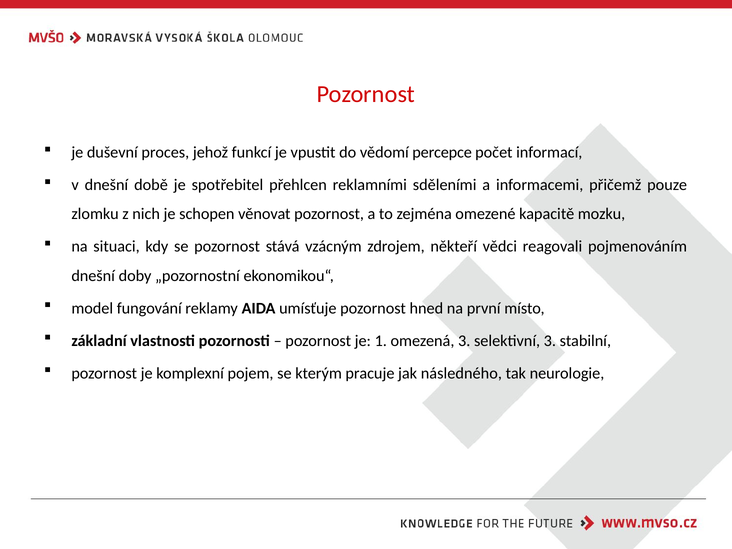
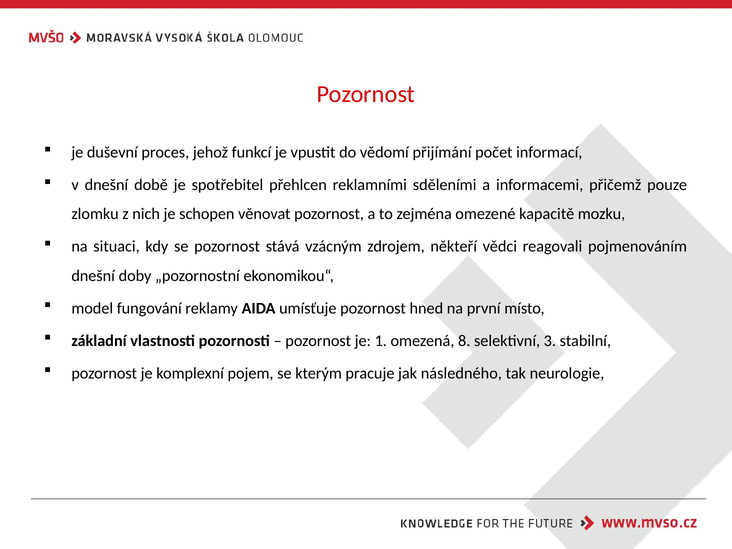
percepce: percepce -> přijímání (442, 152)
omezená 3: 3 -> 8 (464, 341)
